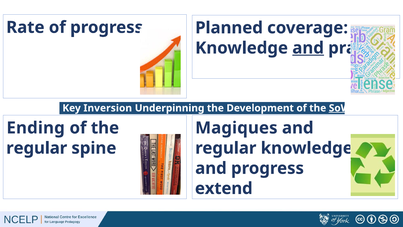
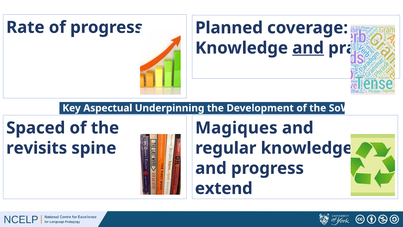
Inversion: Inversion -> Aspectual (108, 108)
SoW underline: present -> none (340, 108)
Ending: Ending -> Spaced (36, 128)
regular: regular -> revisits (37, 148)
